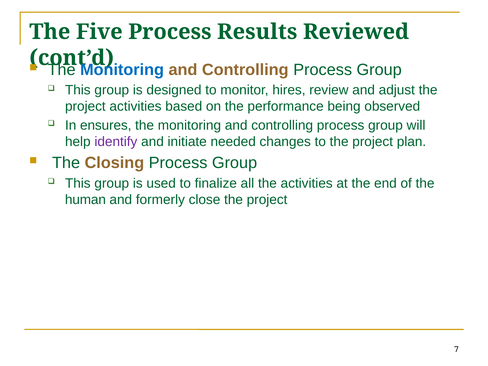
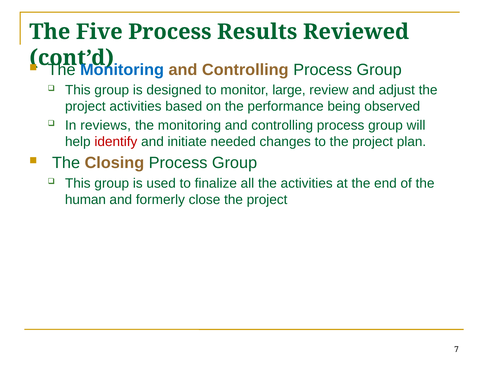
hires: hires -> large (289, 90)
ensures: ensures -> reviews (106, 125)
identify colour: purple -> red (116, 142)
